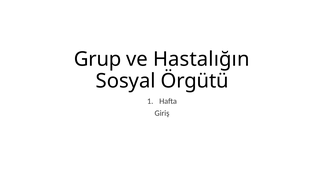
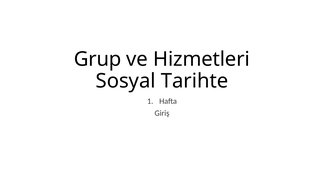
Hastalığın: Hastalığın -> Hizmetleri (201, 59)
Örgütü: Örgütü -> Tarihte (195, 81)
